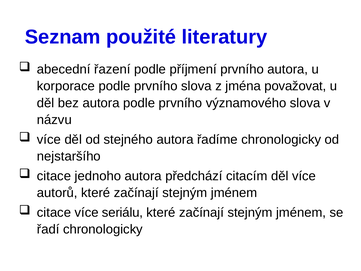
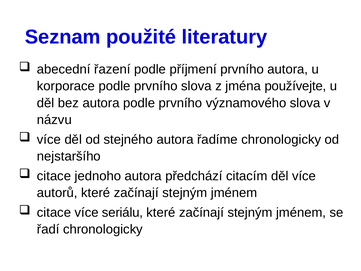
považovat: považovat -> používejte (295, 86)
